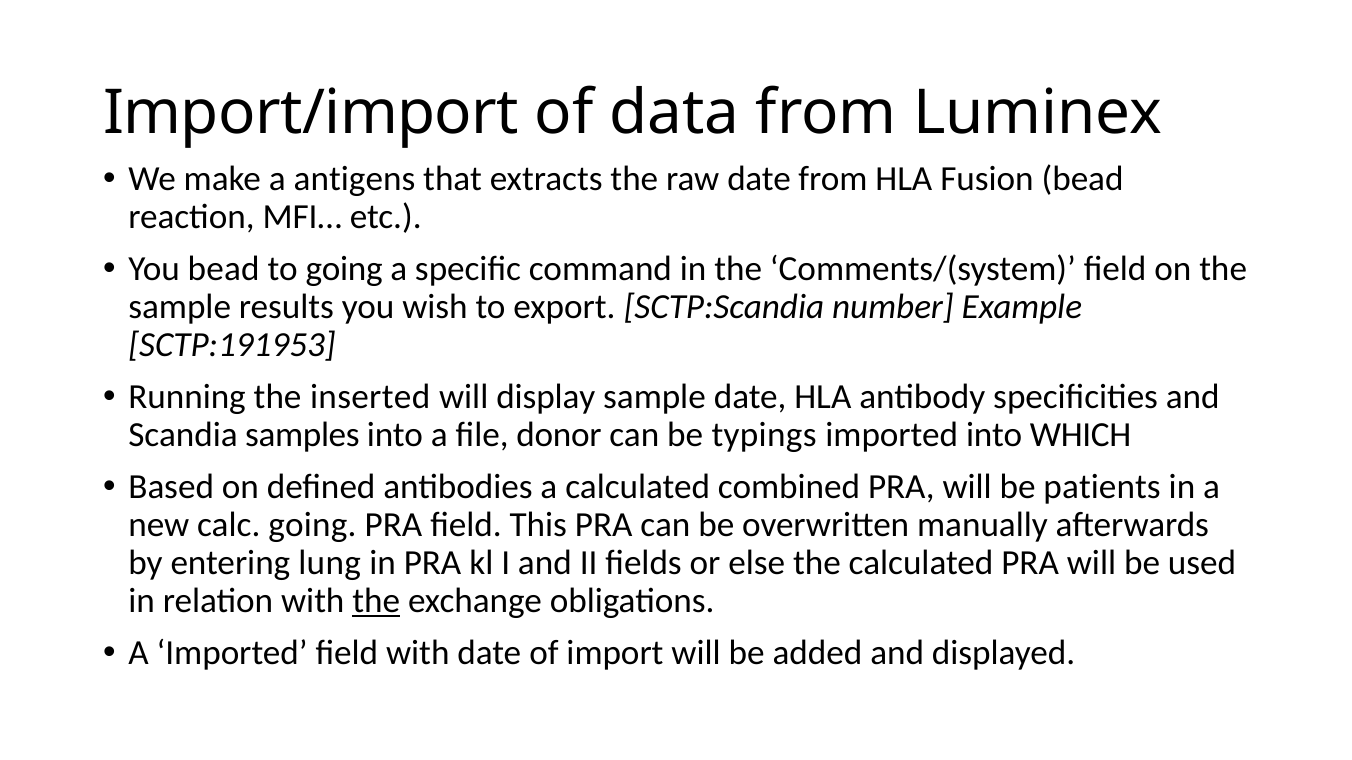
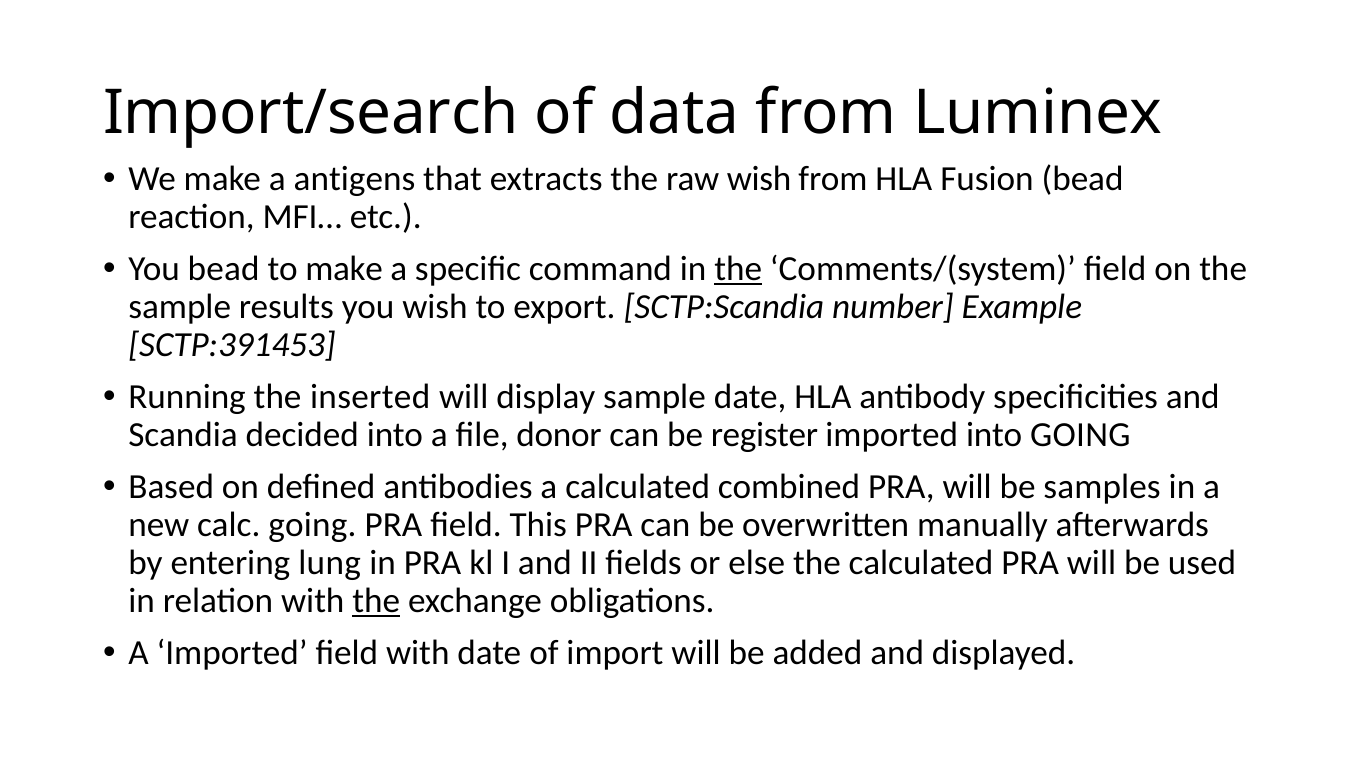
Import/import: Import/import -> Import/search (311, 114)
raw date: date -> wish (759, 179)
to going: going -> make (344, 269)
the underline: none -> present (738, 269)
SCTP:191953: SCTP:191953 -> SCTP:391453 (232, 345)
samples: samples -> decided (302, 435)
typings: typings -> register (764, 435)
into WHICH: WHICH -> GOING (1080, 435)
patients: patients -> samples (1102, 487)
